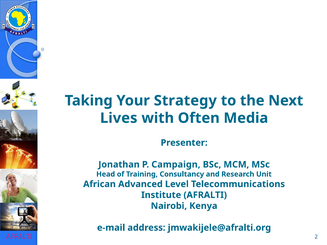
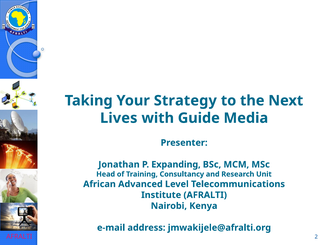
Often: Often -> Guide (199, 118)
Campaign: Campaign -> Expanding (176, 165)
